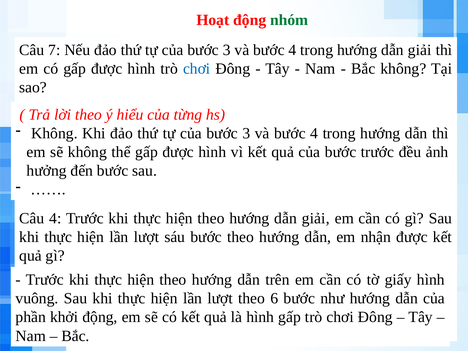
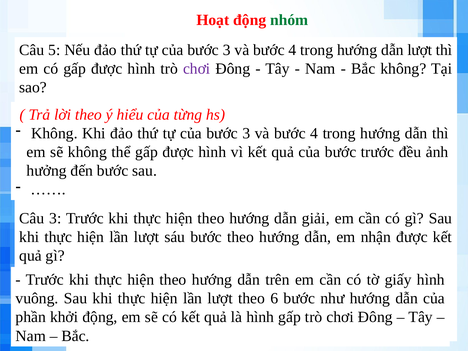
7: 7 -> 5 (54, 50)
trong hướng dẫn giải: giải -> lượt (420, 50)
chơi colour: blue -> purple (197, 69)
Câu 4: 4 -> 3 (55, 218)
